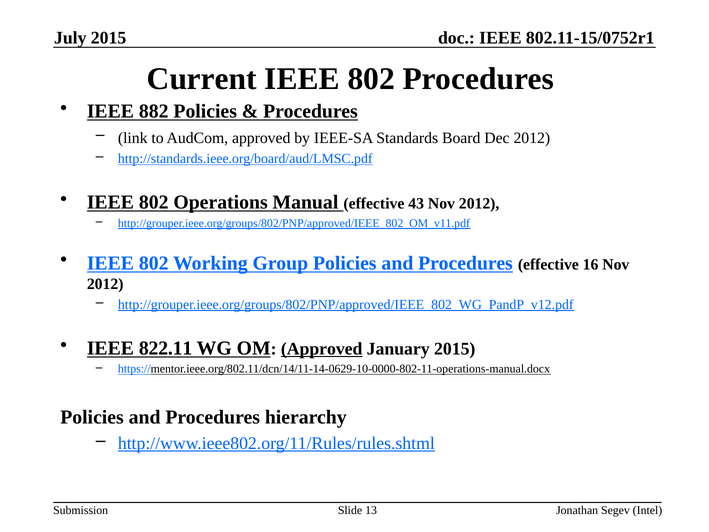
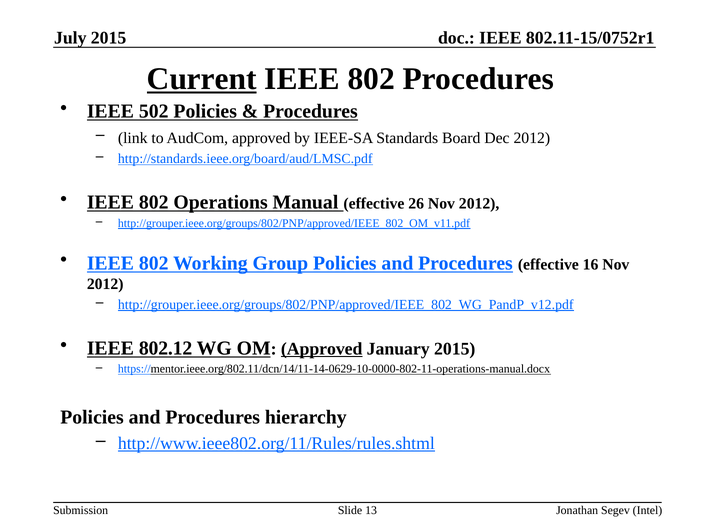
Current underline: none -> present (202, 79)
882: 882 -> 502 (154, 111)
43: 43 -> 26 (416, 204)
822.11: 822.11 -> 802.12 (166, 348)
